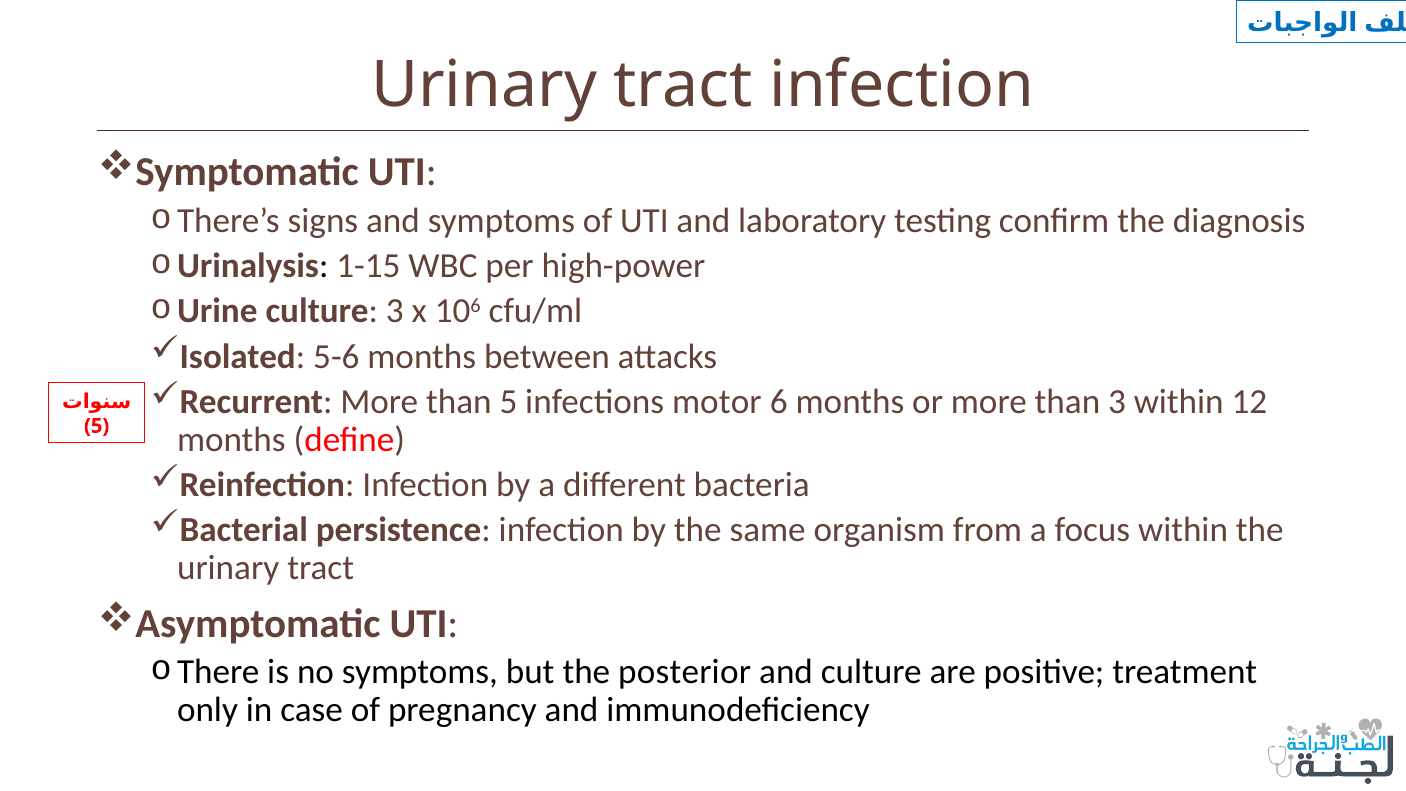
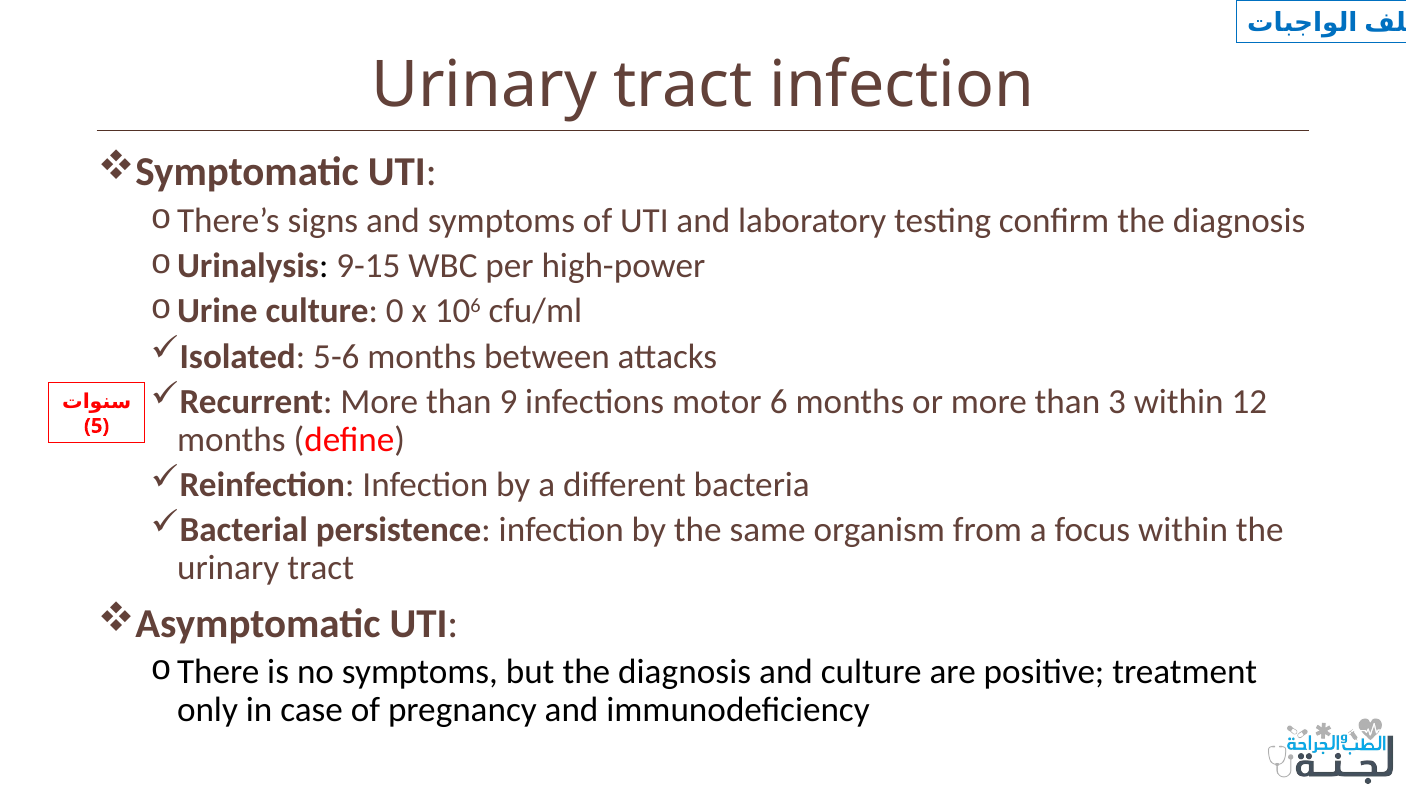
1-15: 1-15 -> 9-15 (368, 266)
culture 3: 3 -> 0 (395, 311)
than 5: 5 -> 9 (508, 402)
but the posterior: posterior -> diagnosis (685, 672)
